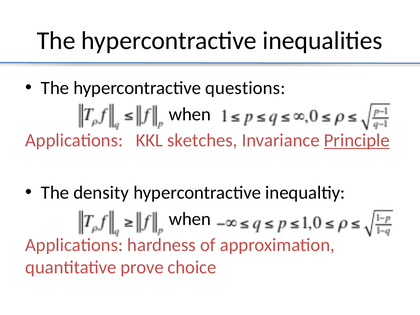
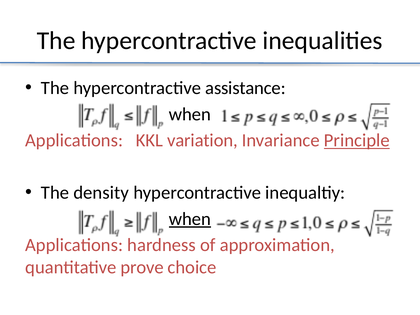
questions: questions -> assistance (245, 88)
sketches: sketches -> variation (202, 140)
when underline: none -> present (190, 219)
